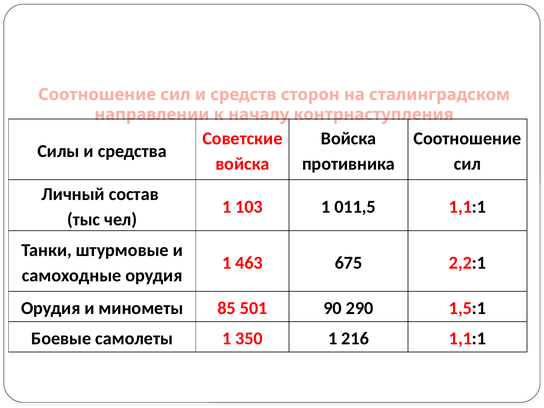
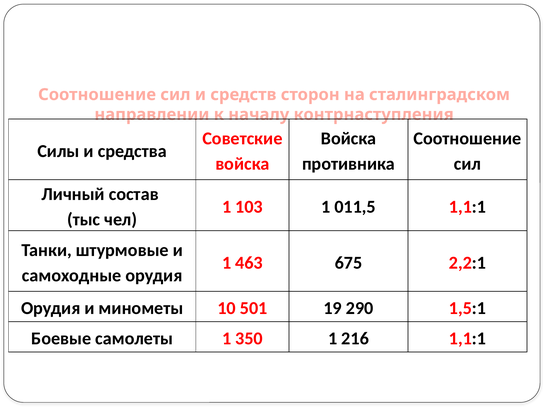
85: 85 -> 10 (227, 308)
90: 90 -> 19 (333, 308)
